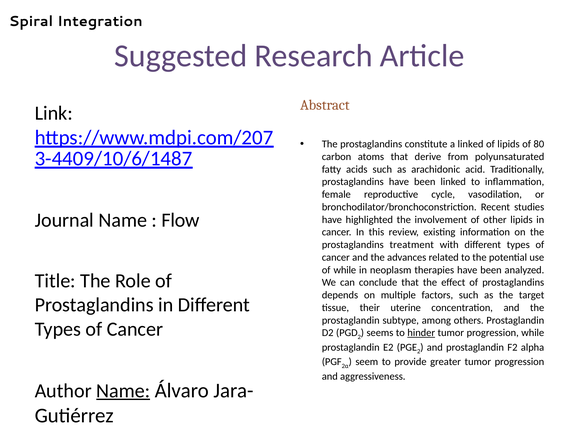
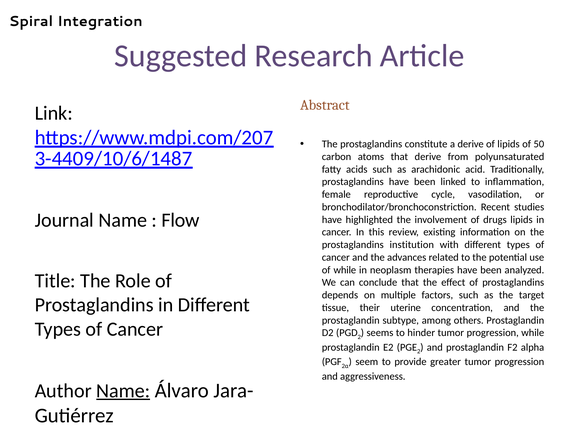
a linked: linked -> derive (471, 144)
80: 80 -> 50 (539, 144)
other: other -> drugs (495, 219)
treatment: treatment -> institution (412, 244)
hinder underline: present -> none (421, 332)
